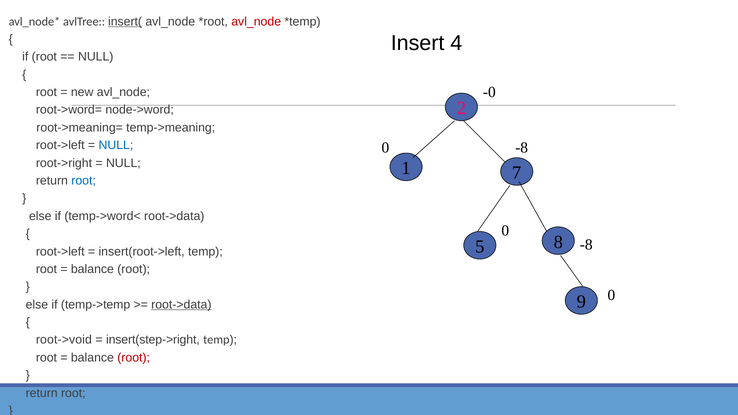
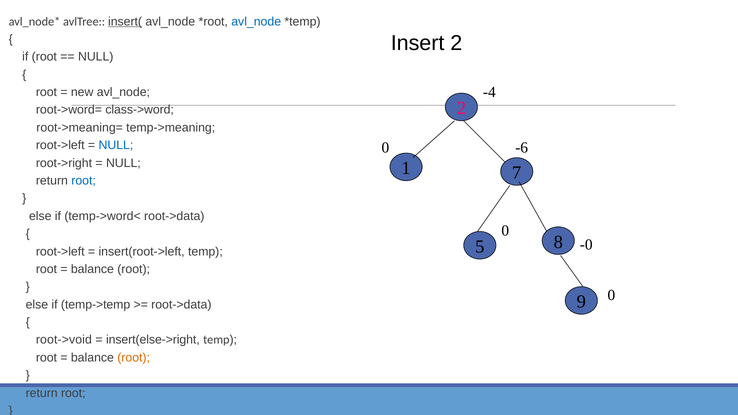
avl_node colour: red -> blue (256, 22)
Insert 4: 4 -> 2 (456, 43)
-0: -0 -> -4 (489, 92)
node->word: node->word -> class->word (140, 110)
0 -8: -8 -> -6 (522, 148)
8 -8: -8 -> -0 (586, 245)
root->data underline: present -> none (181, 305)
insert(step->right: insert(step->right -> insert(else->right (153, 340)
root colour: red -> orange (134, 358)
